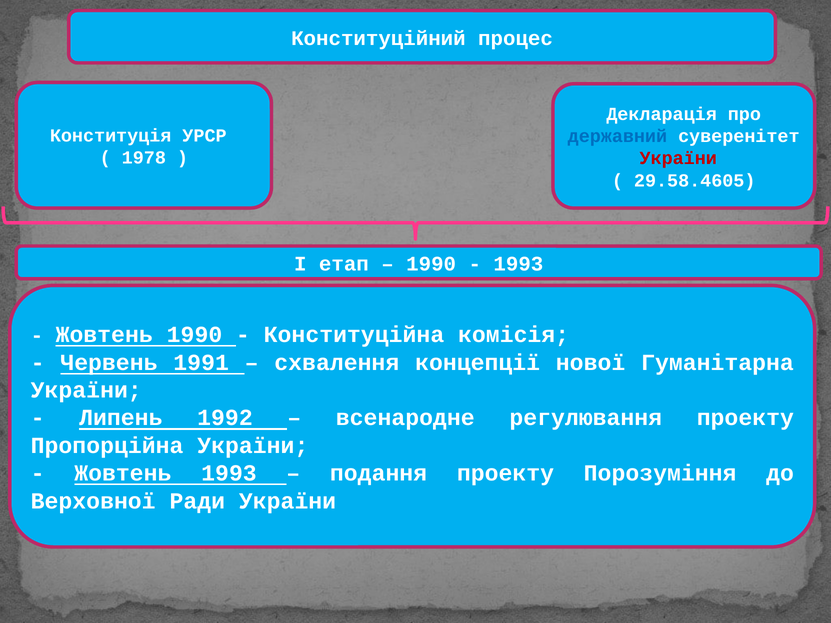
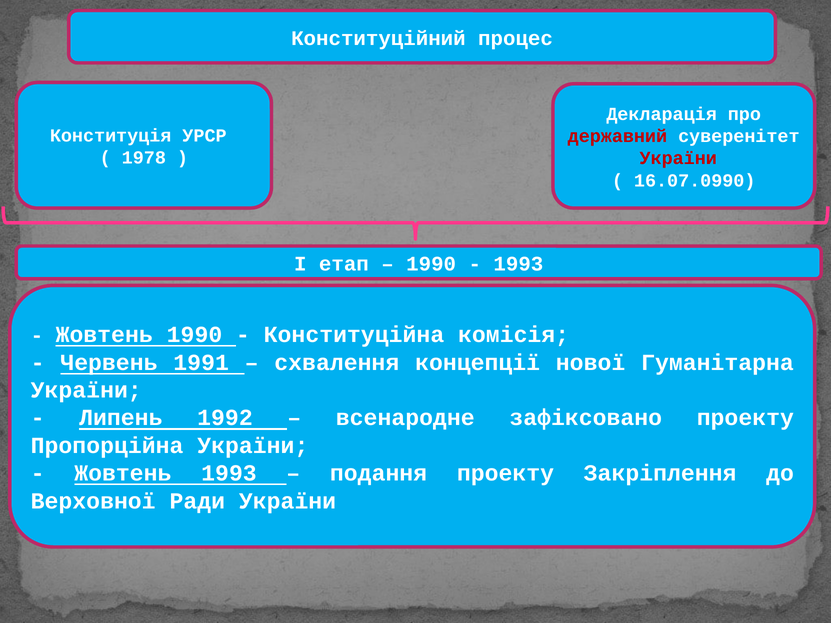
державний colour: blue -> red (617, 136)
29.58.4605: 29.58.4605 -> 16.07.0990 (695, 180)
регулювання: регулювання -> зафіксовано (586, 418)
Порозуміння: Порозуміння -> Закріплення (660, 473)
